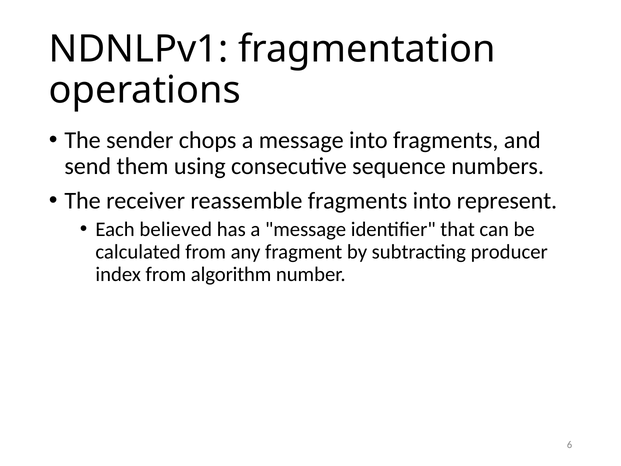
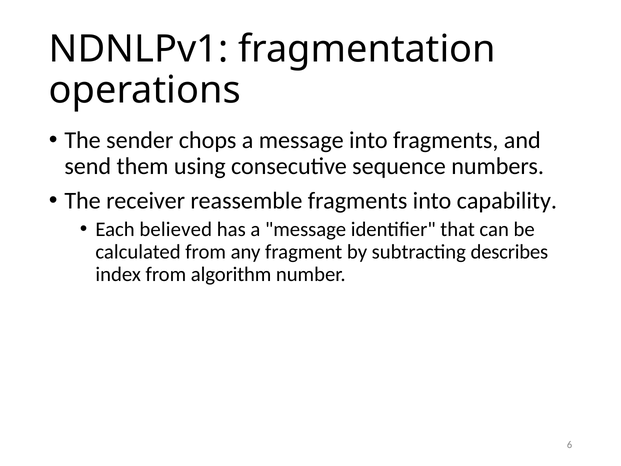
represent: represent -> capability (507, 201)
producer: producer -> describes (509, 252)
